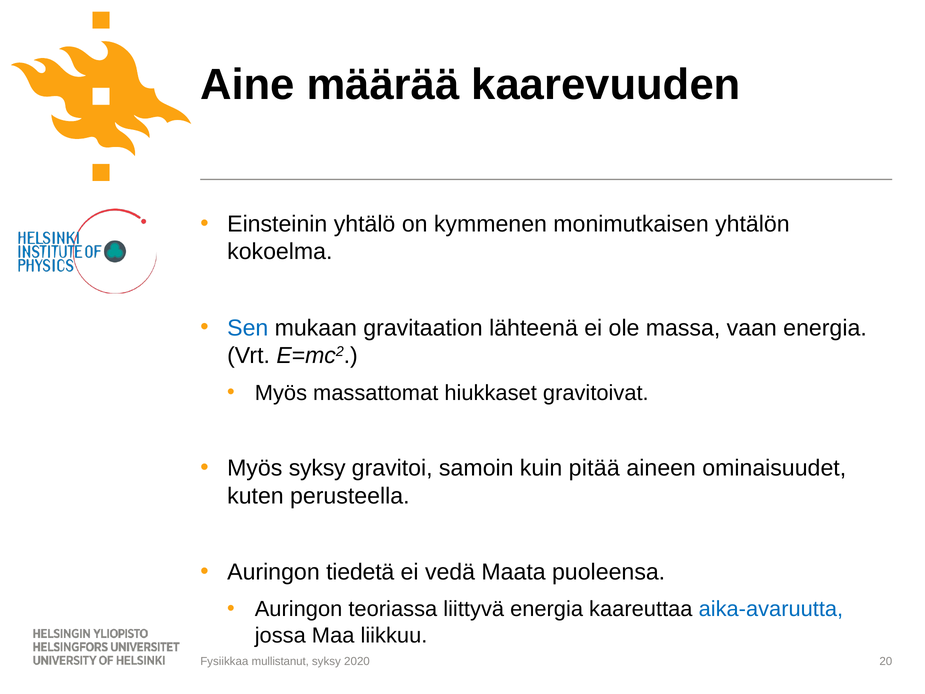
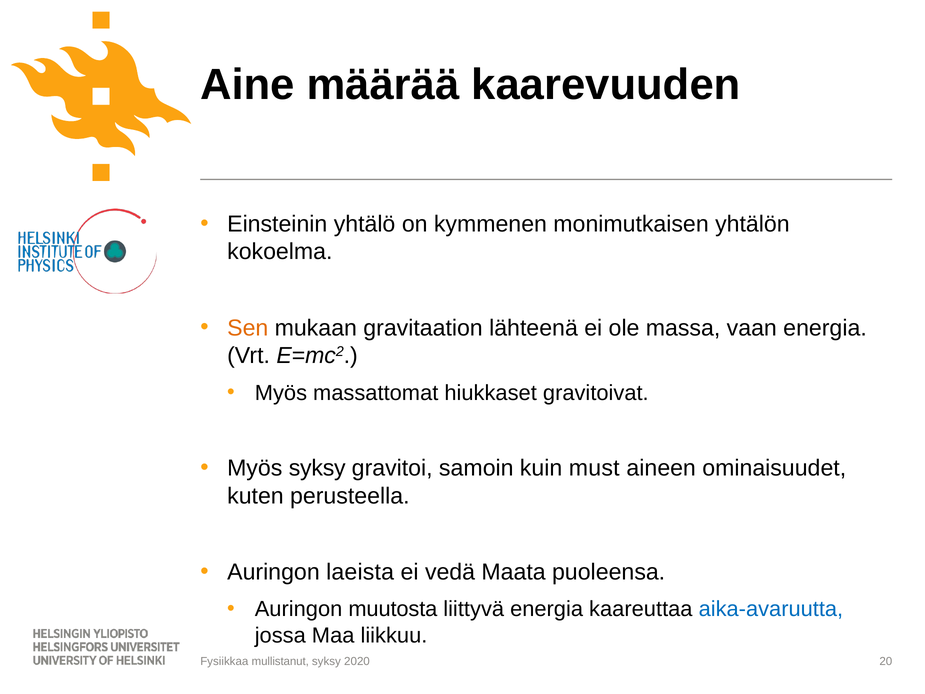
Sen colour: blue -> orange (248, 328)
pitää: pitää -> must (594, 468)
tiedetä: tiedetä -> laeista (360, 572)
teoriassa: teoriassa -> muutosta (393, 609)
